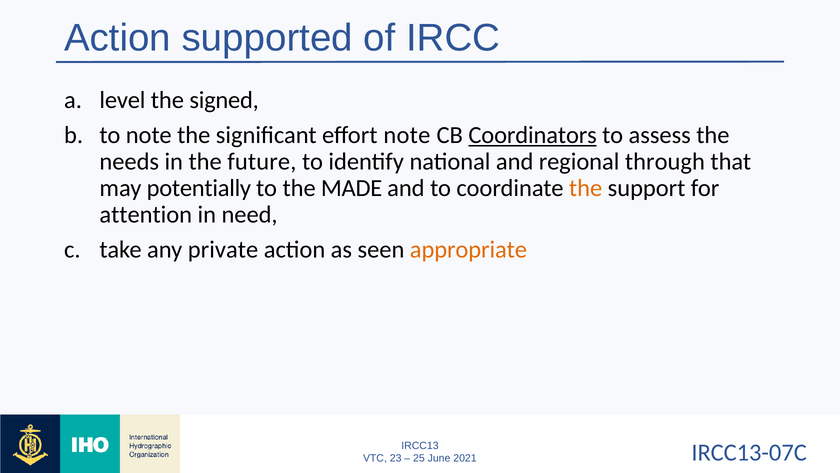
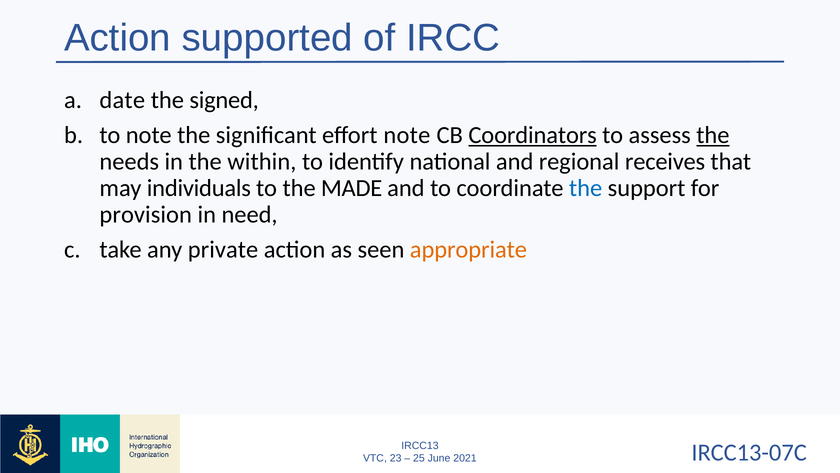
level: level -> date (122, 100)
the underline: none -> present (713, 135)
future: future -> within (262, 162)
through: through -> receives (665, 162)
potentially: potentially -> individuals (199, 188)
the colour: orange -> blue (586, 188)
attention: attention -> provision (146, 214)
